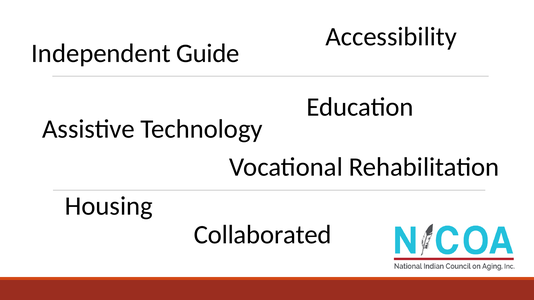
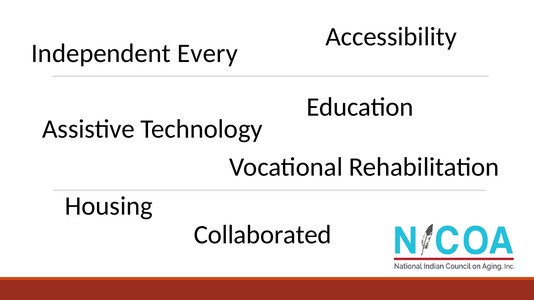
Guide: Guide -> Every (208, 53)
